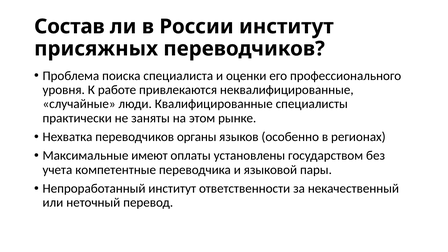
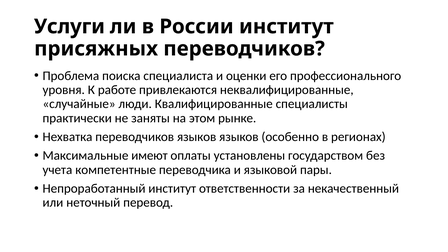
Состав: Состав -> Услуги (69, 27)
переводчиков органы: органы -> языков (197, 137)
